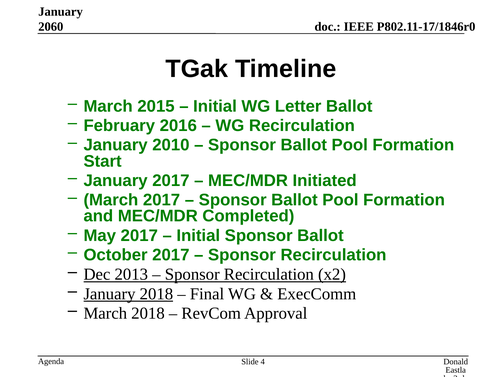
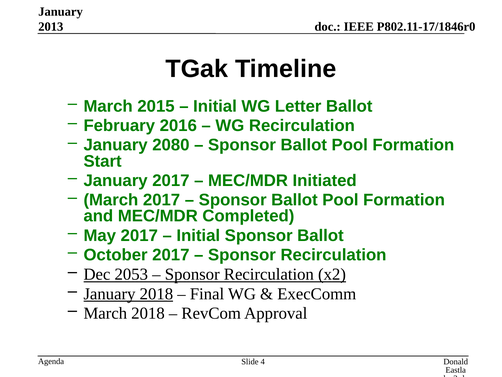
2060: 2060 -> 2013 (51, 27)
2010: 2010 -> 2080 (171, 145)
2013: 2013 -> 2053 (131, 274)
